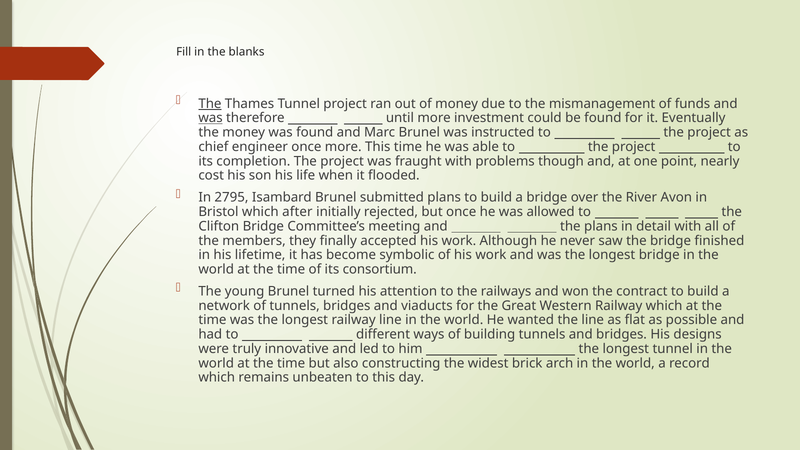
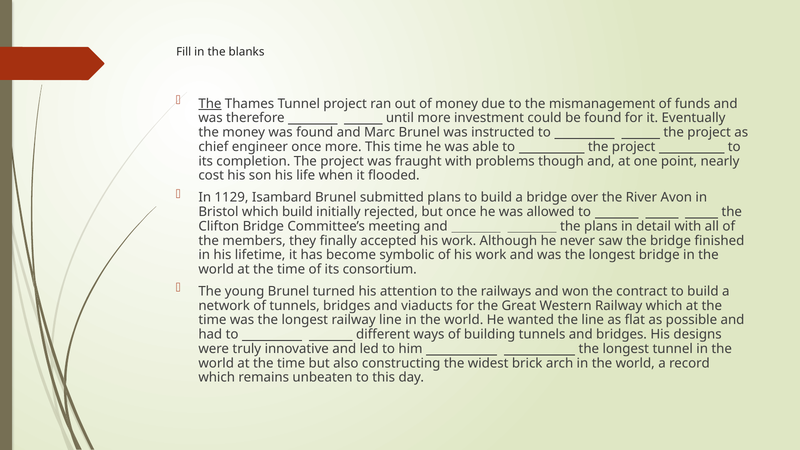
was underline: present -> none (211, 118)
2795: 2795 -> 1129 (232, 197)
which after: after -> build (298, 212)
